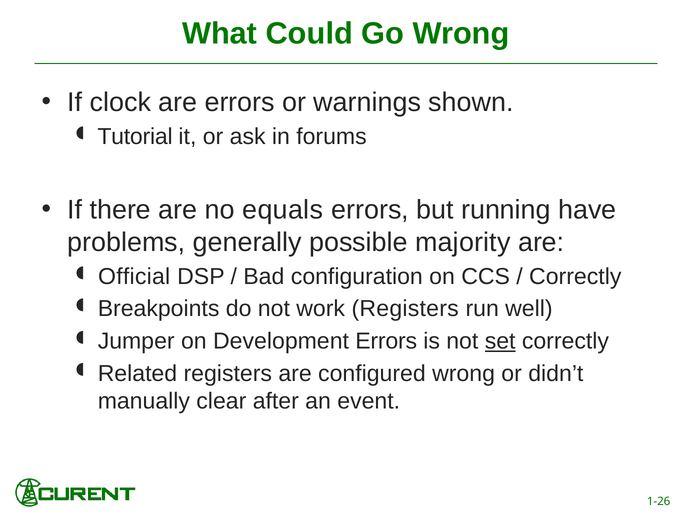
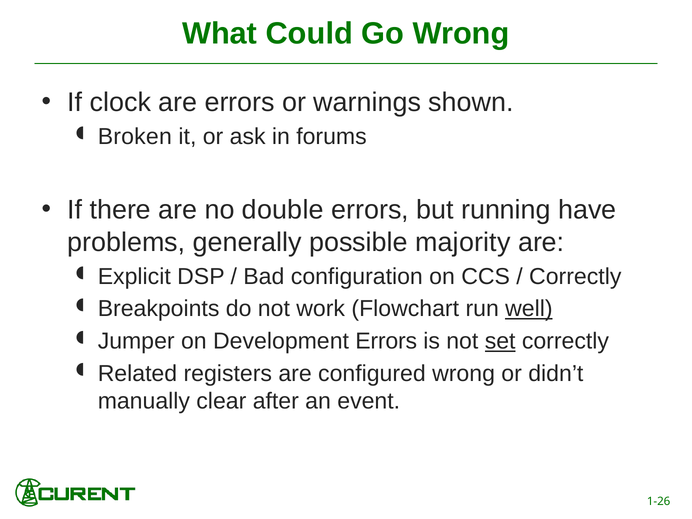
Tutorial: Tutorial -> Broken (135, 137)
equals: equals -> double (283, 210)
Official: Official -> Explicit (134, 277)
work Registers: Registers -> Flowchart (405, 309)
well underline: none -> present (529, 309)
